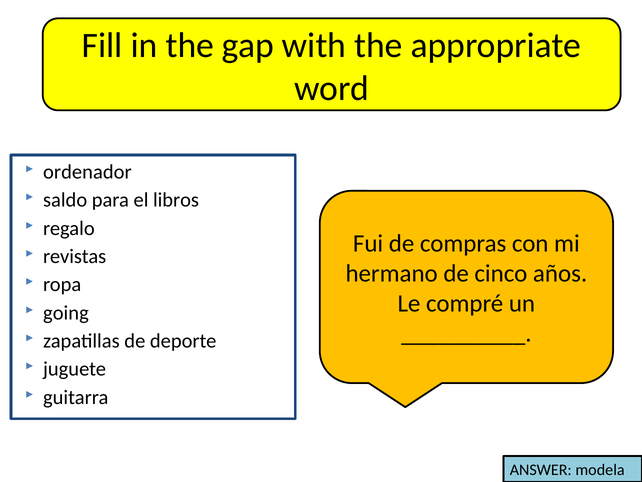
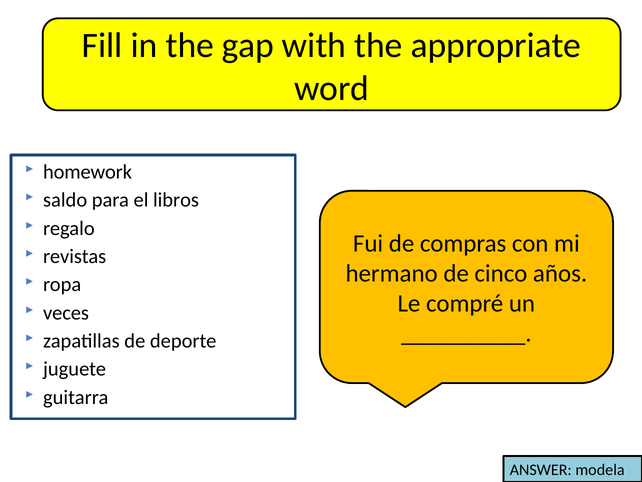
ordenador: ordenador -> homework (88, 172)
going: going -> veces (66, 312)
